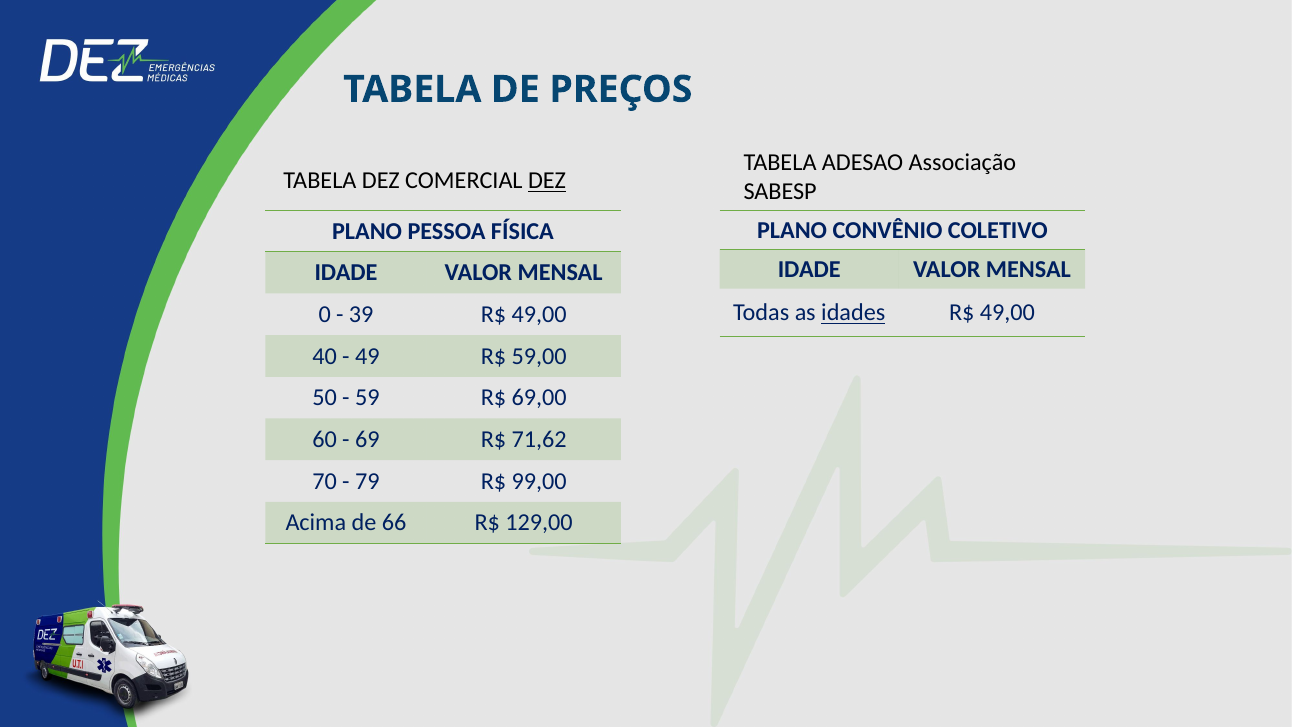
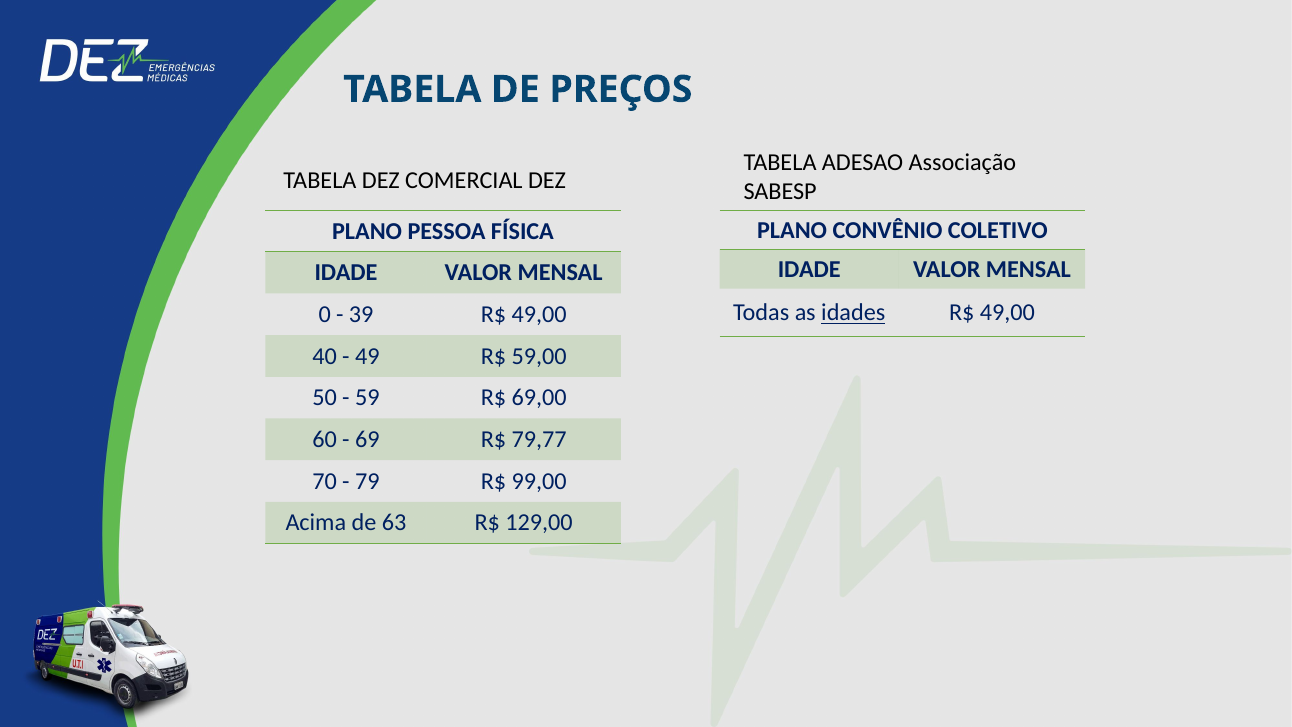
DEZ underline: present -> none (547, 181)
71,62: 71,62 -> 79,77 (539, 439)
66: 66 -> 63 (394, 523)
